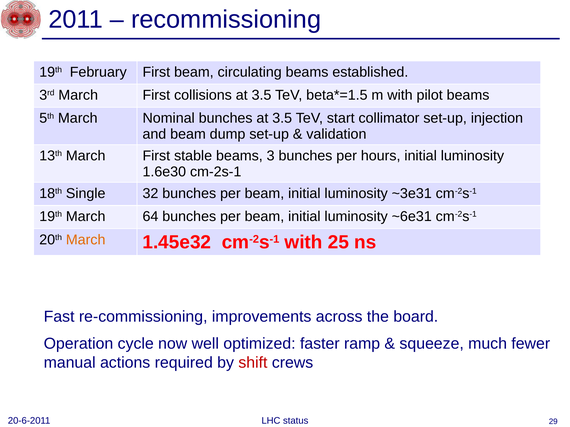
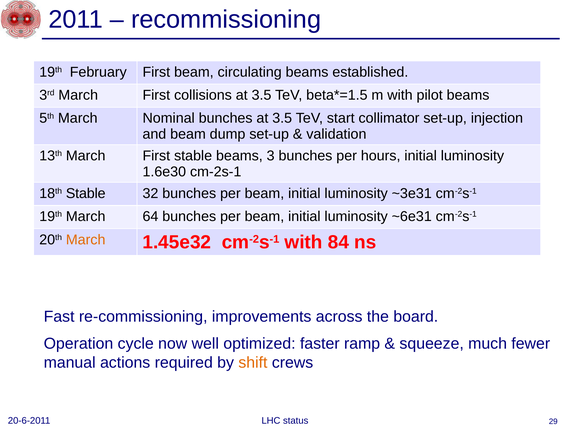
18th Single: Single -> Stable (86, 194)
25: 25 -> 84 (338, 243)
shift colour: red -> orange (253, 363)
